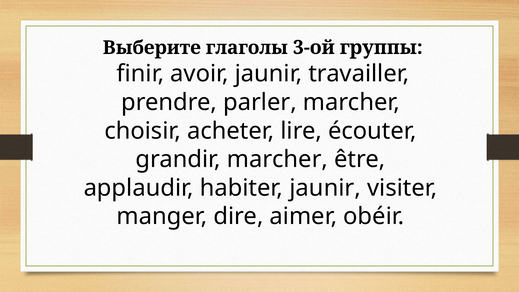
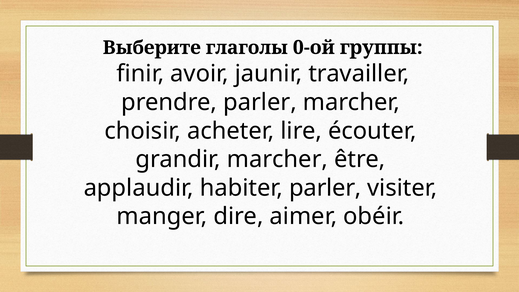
3-ой: 3-ой -> 0-ой (314, 47)
habiter jaunir: jaunir -> parler (325, 188)
